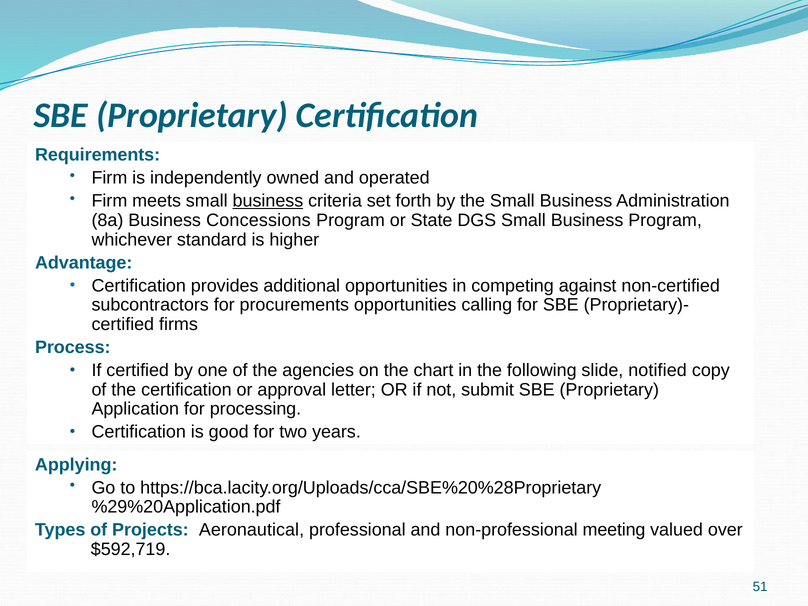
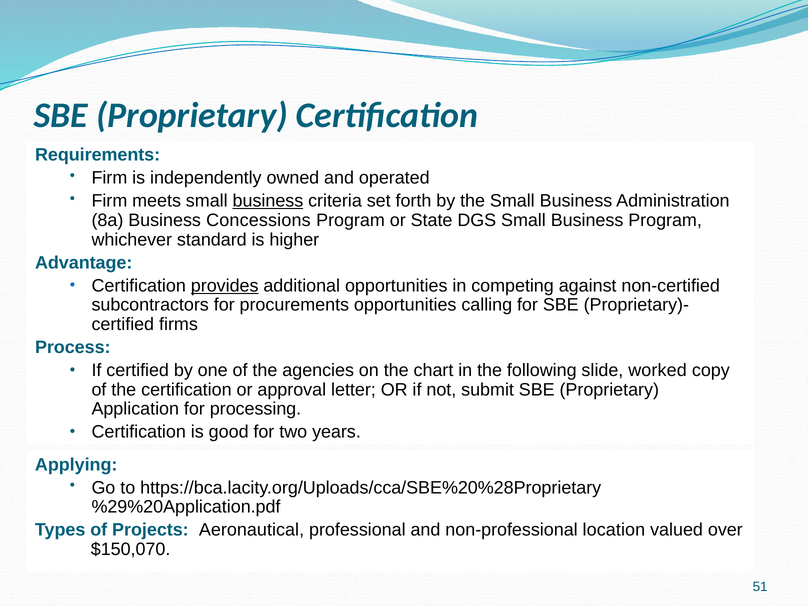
provides underline: none -> present (225, 286)
notified: notified -> worked (658, 370)
meeting: meeting -> location (614, 530)
$592,719: $592,719 -> $150,070 (131, 549)
